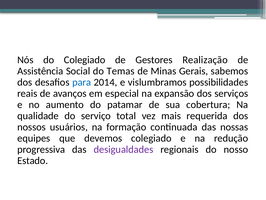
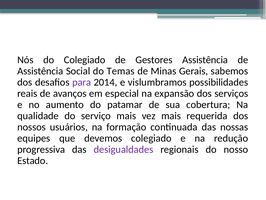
Gestores Realização: Realização -> Assistência (205, 60)
para colour: blue -> purple (82, 82)
serviço total: total -> mais (126, 116)
